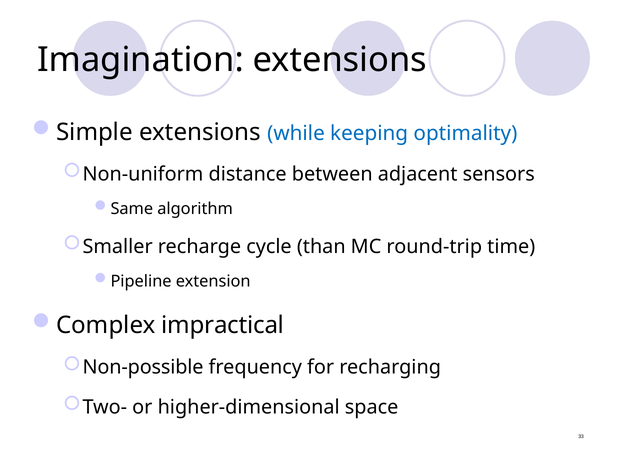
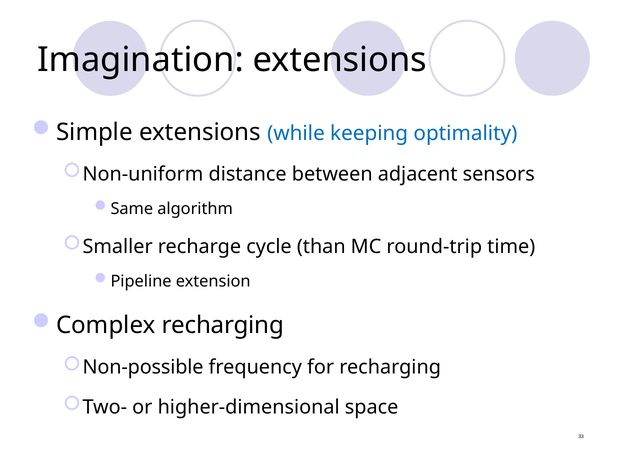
Complex impractical: impractical -> recharging (223, 325)
